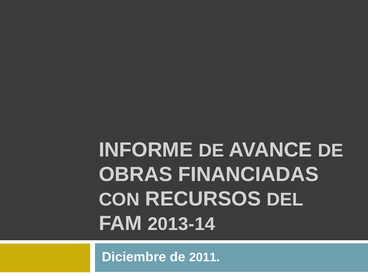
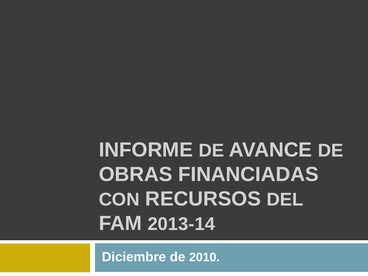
2011: 2011 -> 2010 (204, 257)
